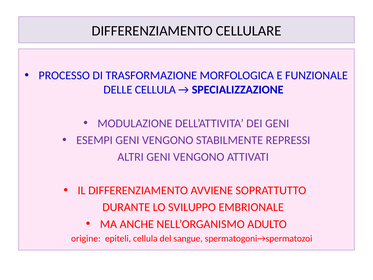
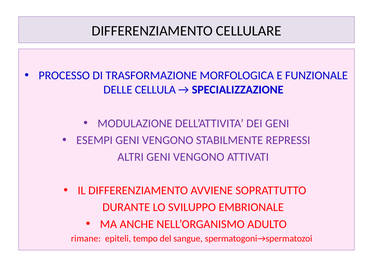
origine: origine -> rimane (86, 238)
epiteli cellula: cellula -> tempo (145, 238)
